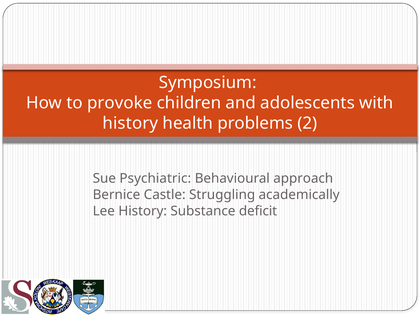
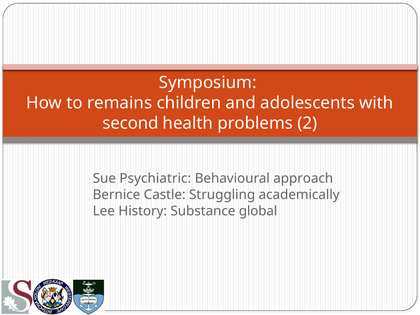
provoke: provoke -> remains (120, 103)
history: history -> second (130, 123)
deficit: deficit -> global (258, 211)
